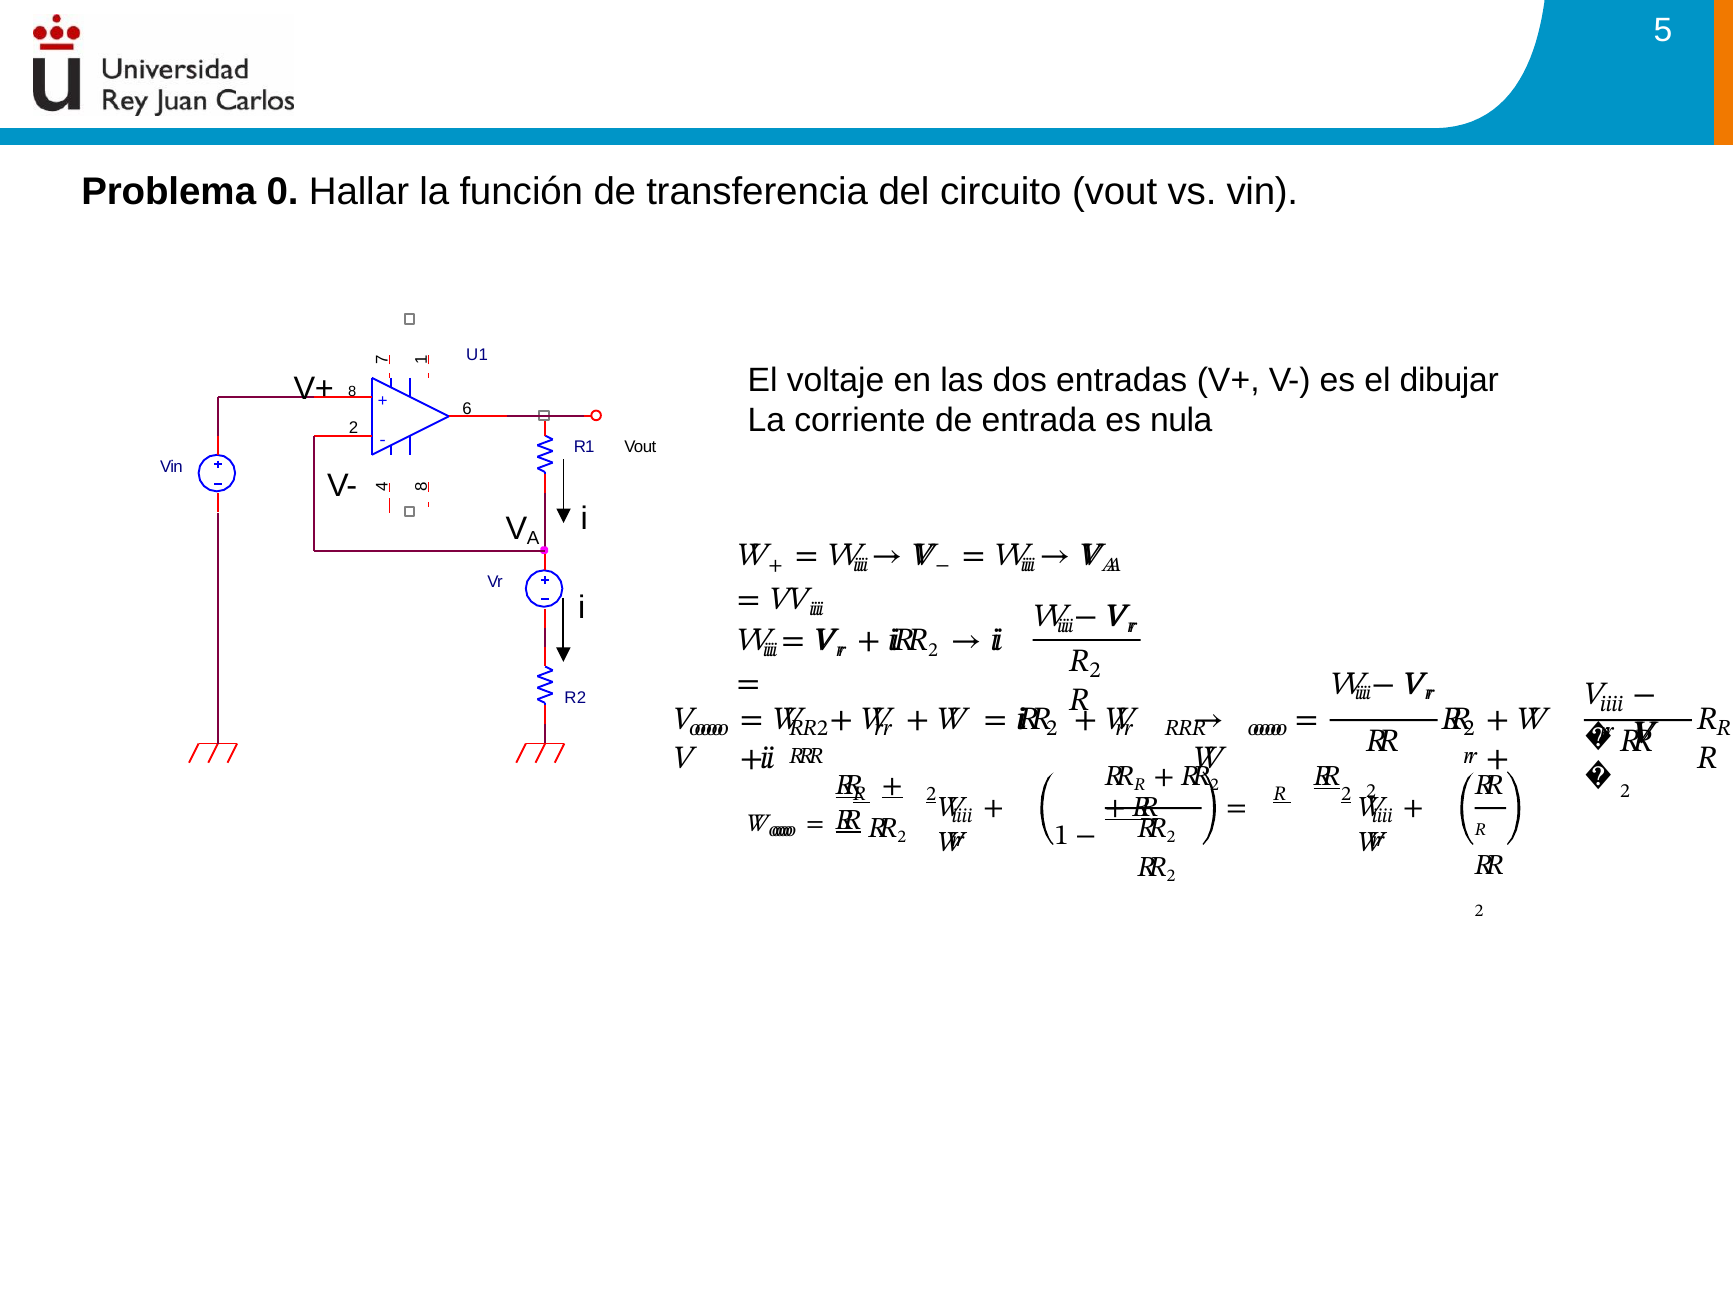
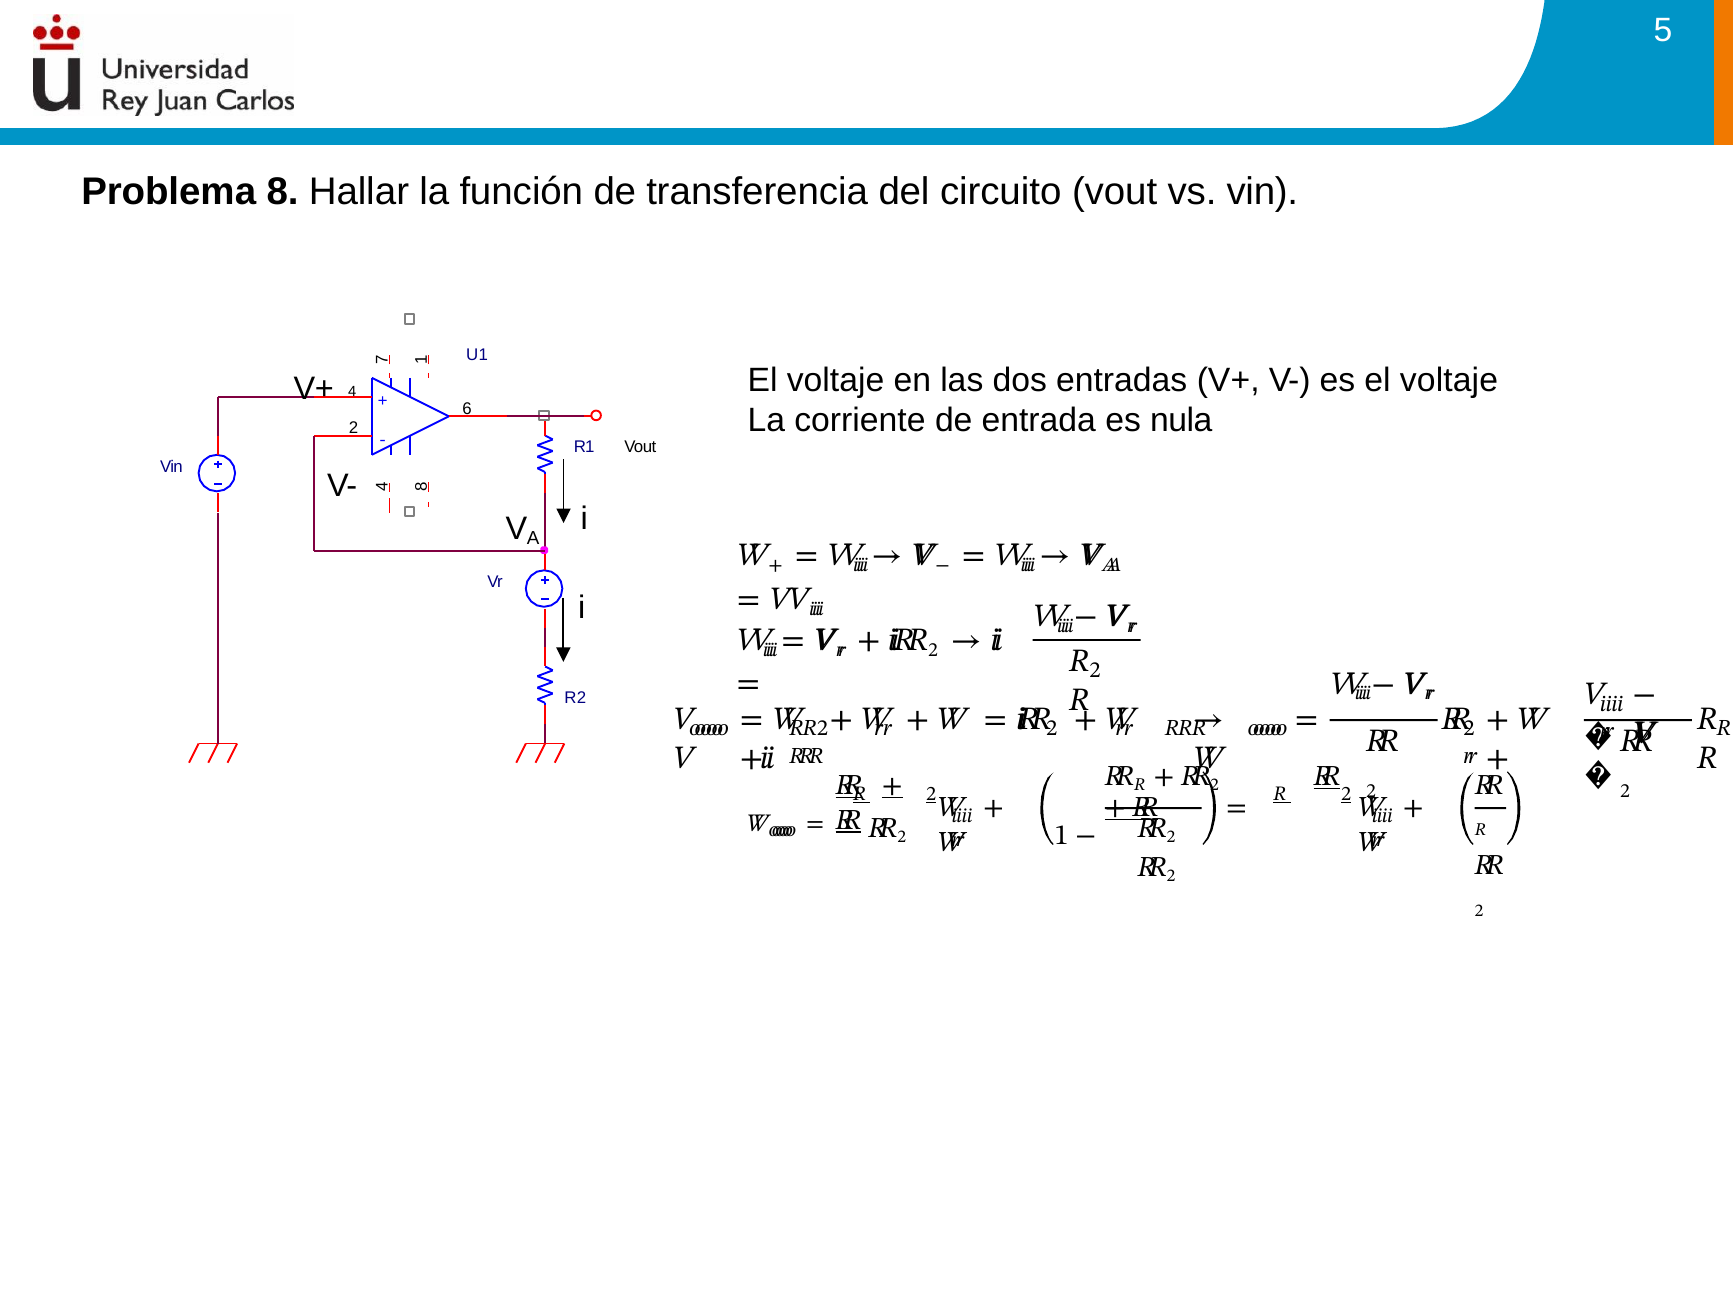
Problema 0: 0 -> 8 (283, 192)
es el dibujar: dibujar -> voltaje (1449, 380)
V+ 8: 8 -> 4 (352, 391)
